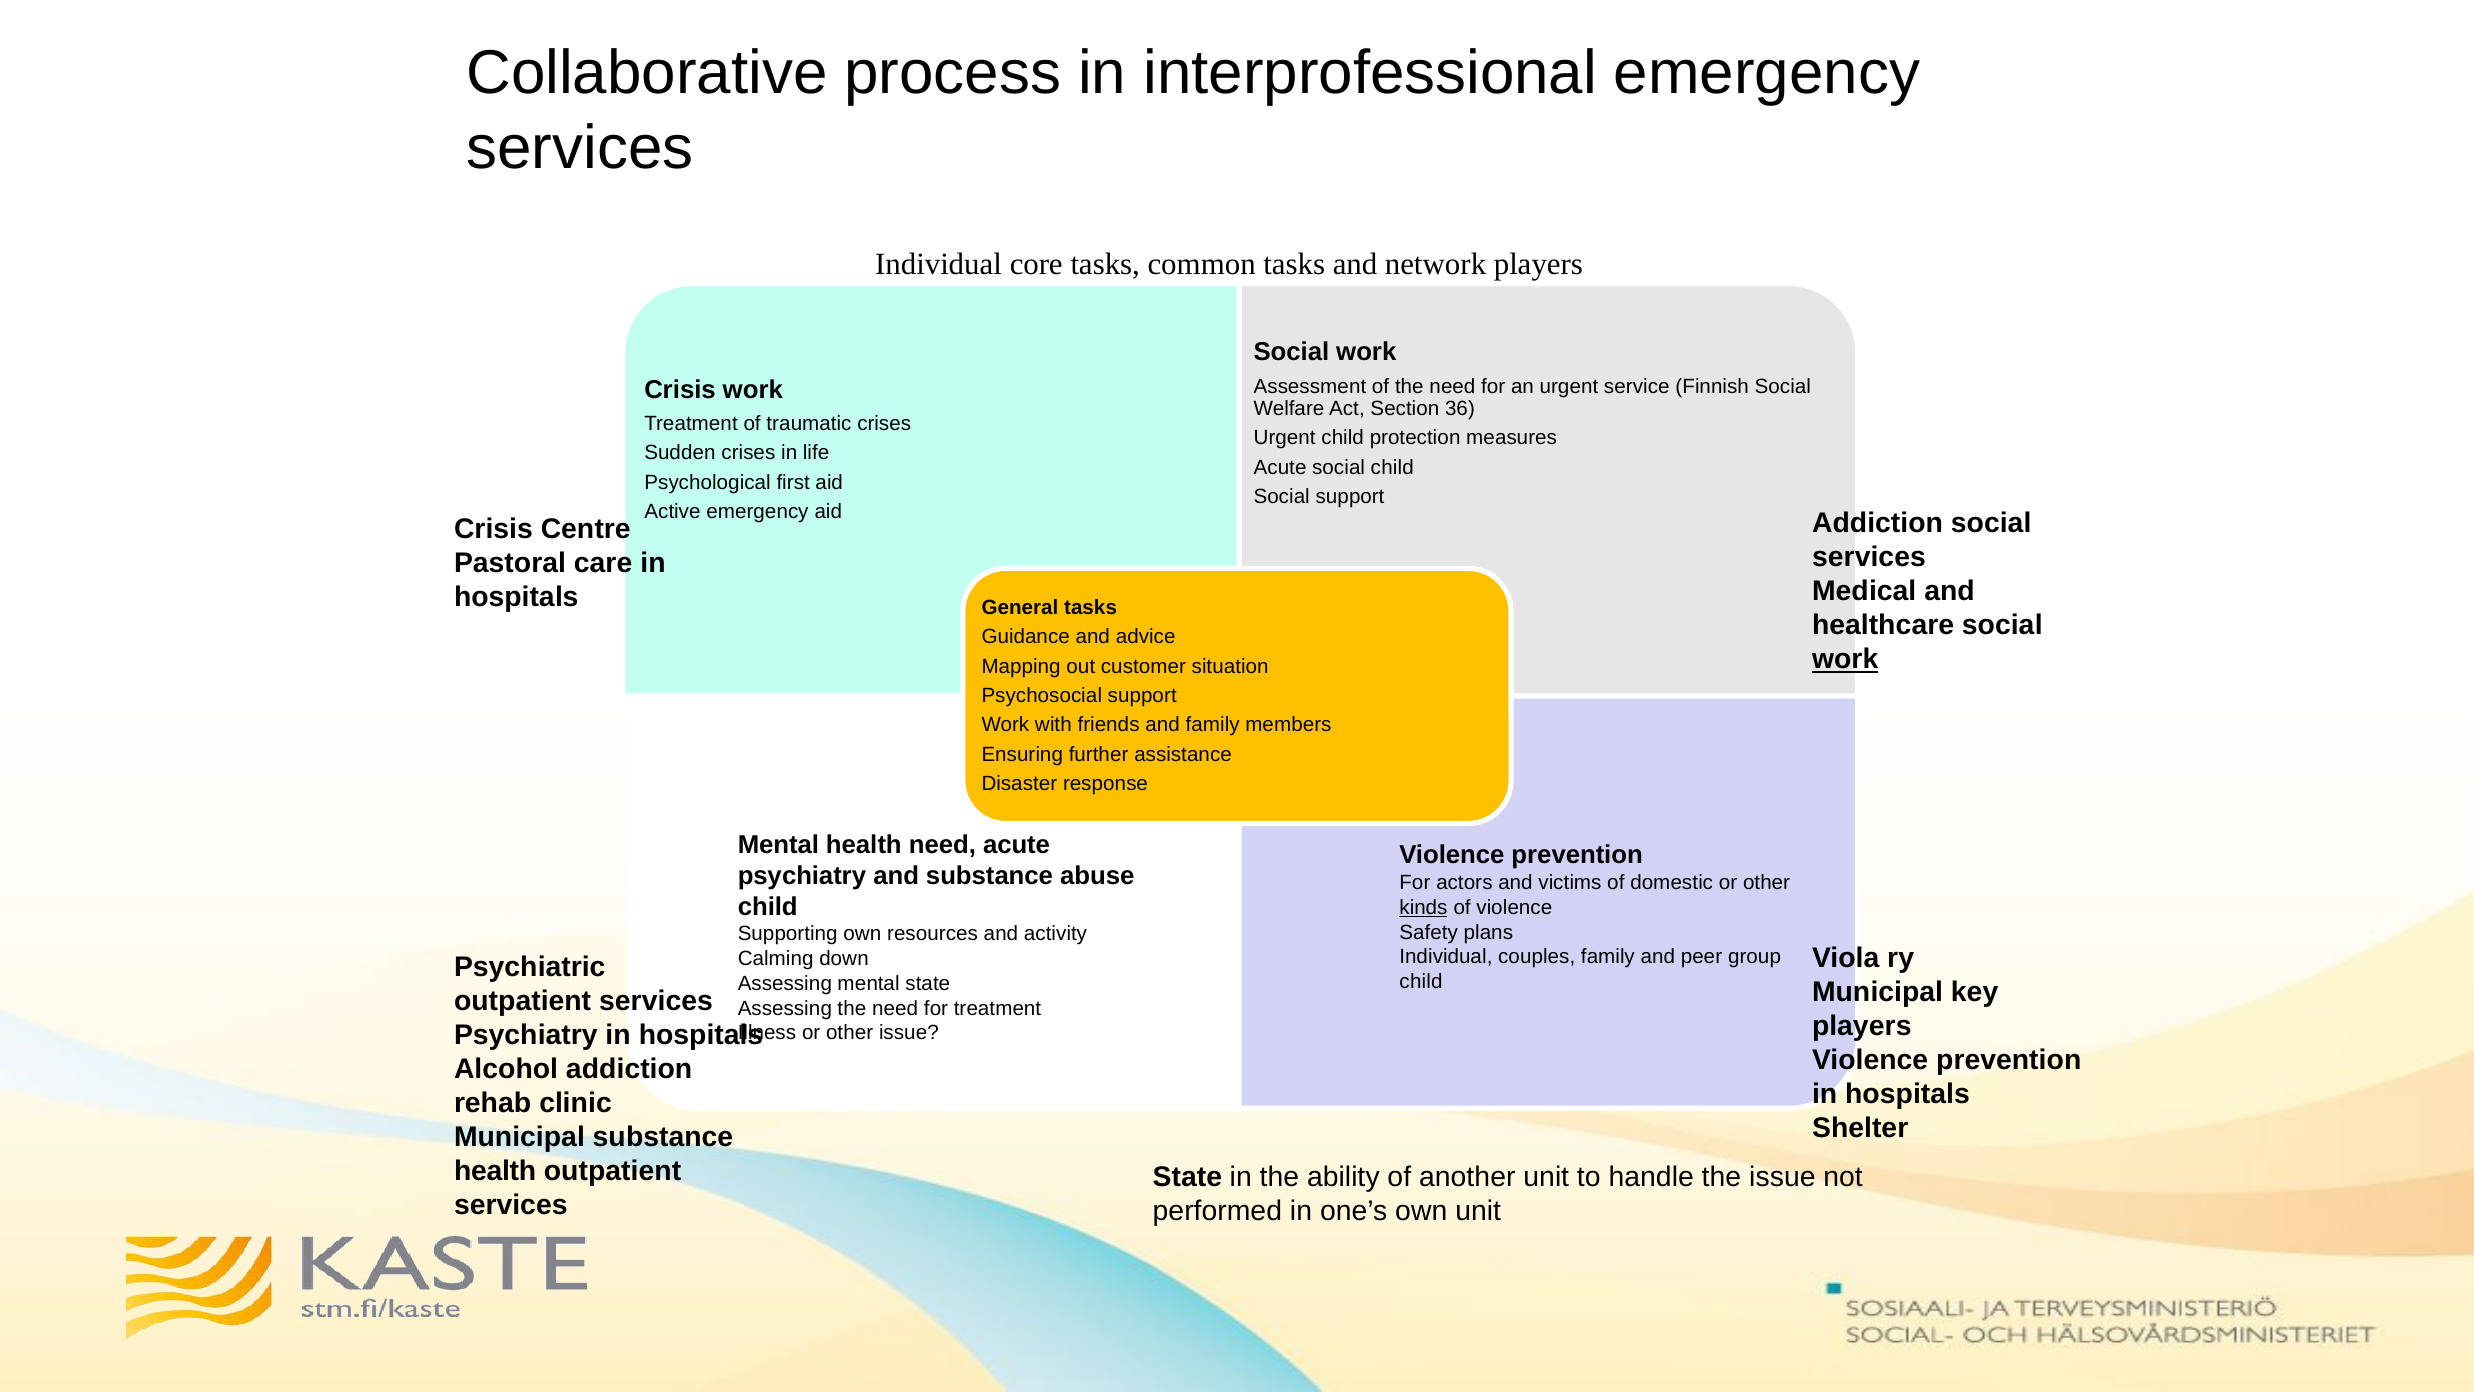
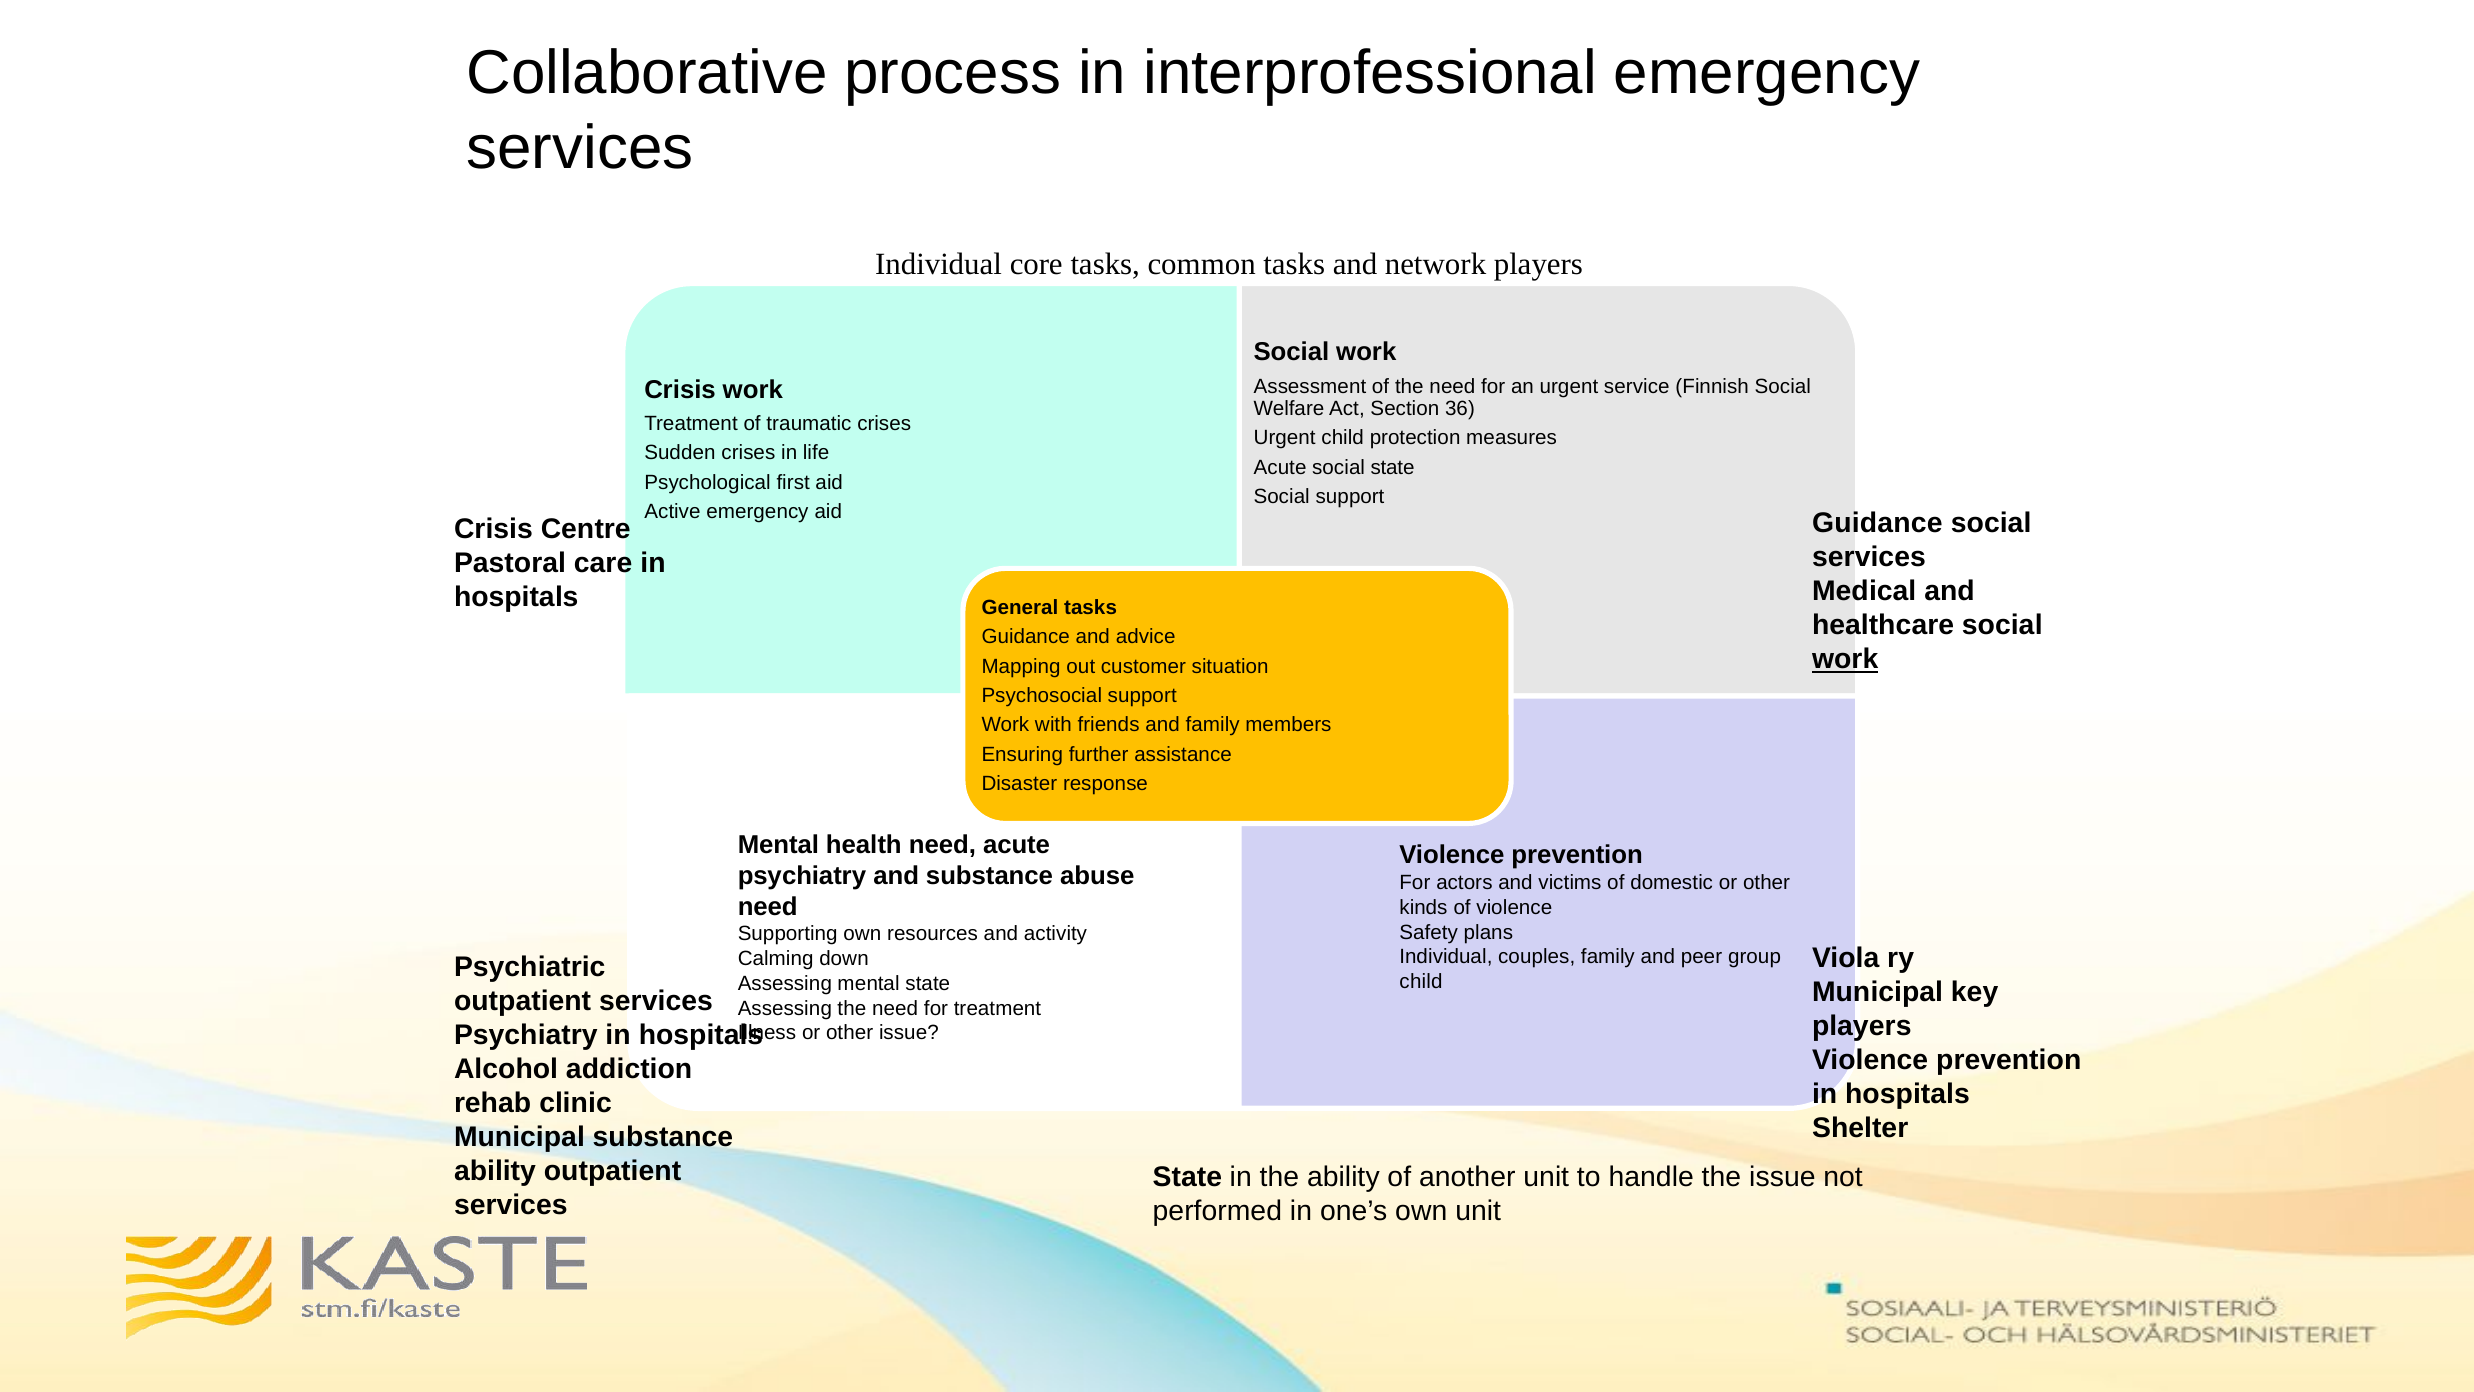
social child: child -> state (1393, 467)
Addiction: Addiction -> Guidance (1877, 523)
child: child -> need (768, 906)
kinds underline: present -> none (1423, 907)
health: health -> ability (495, 1171)
